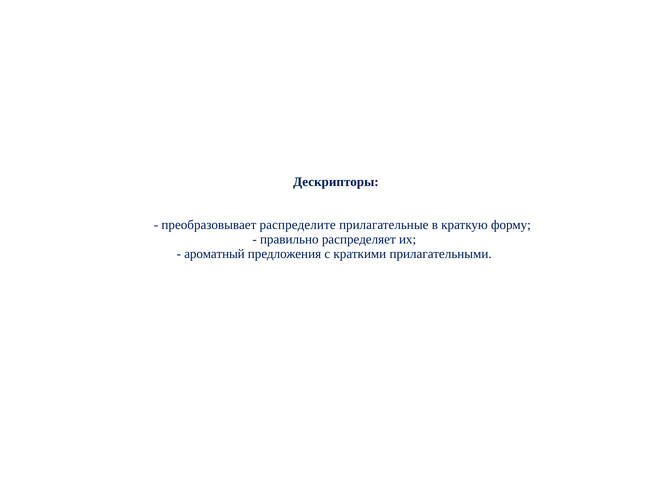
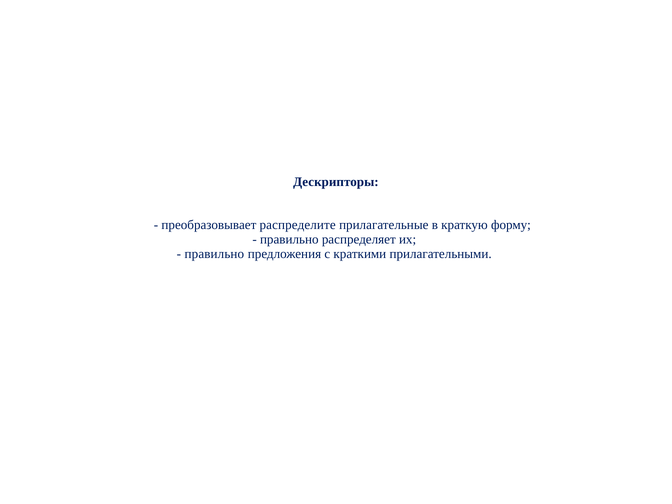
ароматный: ароматный -> правильно (214, 254)
